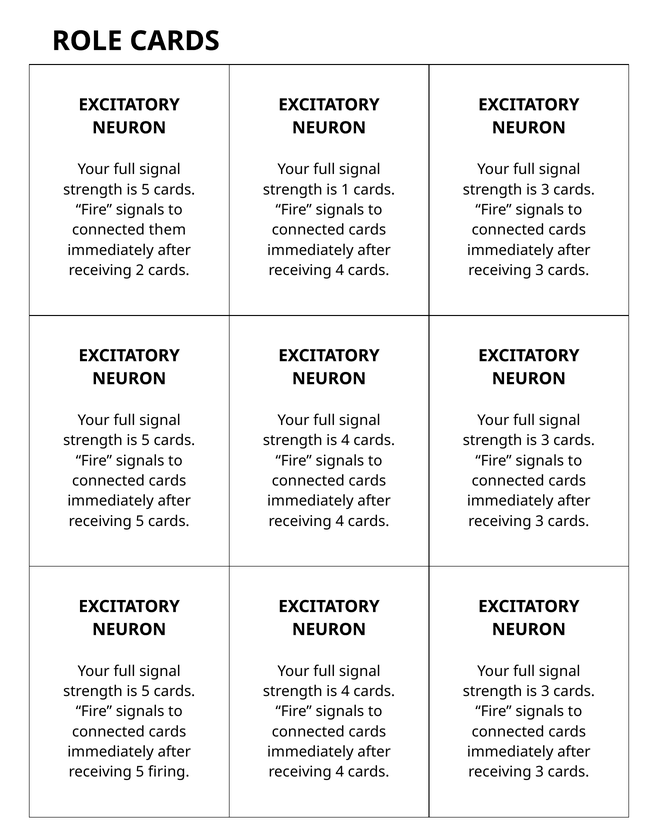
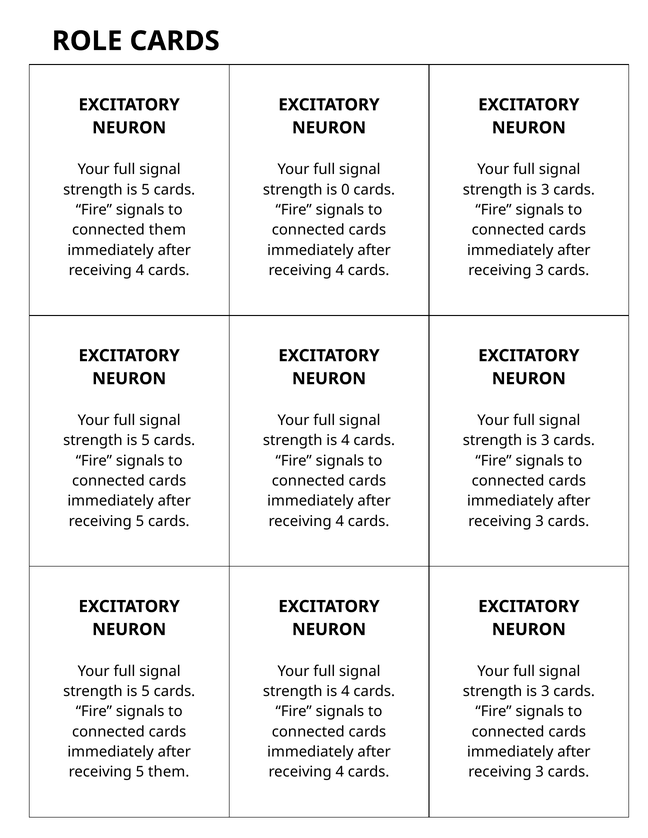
1: 1 -> 0 (345, 190)
2: 2 -> 4 (140, 271)
5 firing: firing -> them (169, 773)
